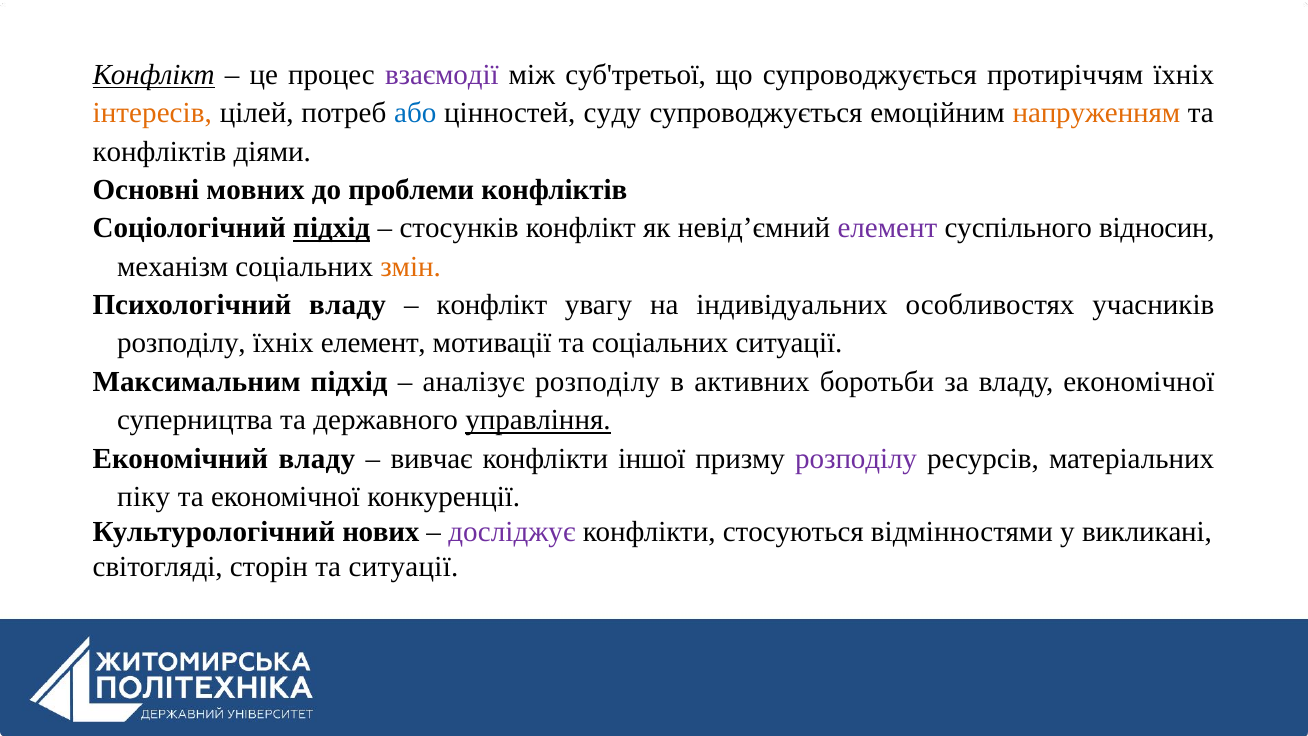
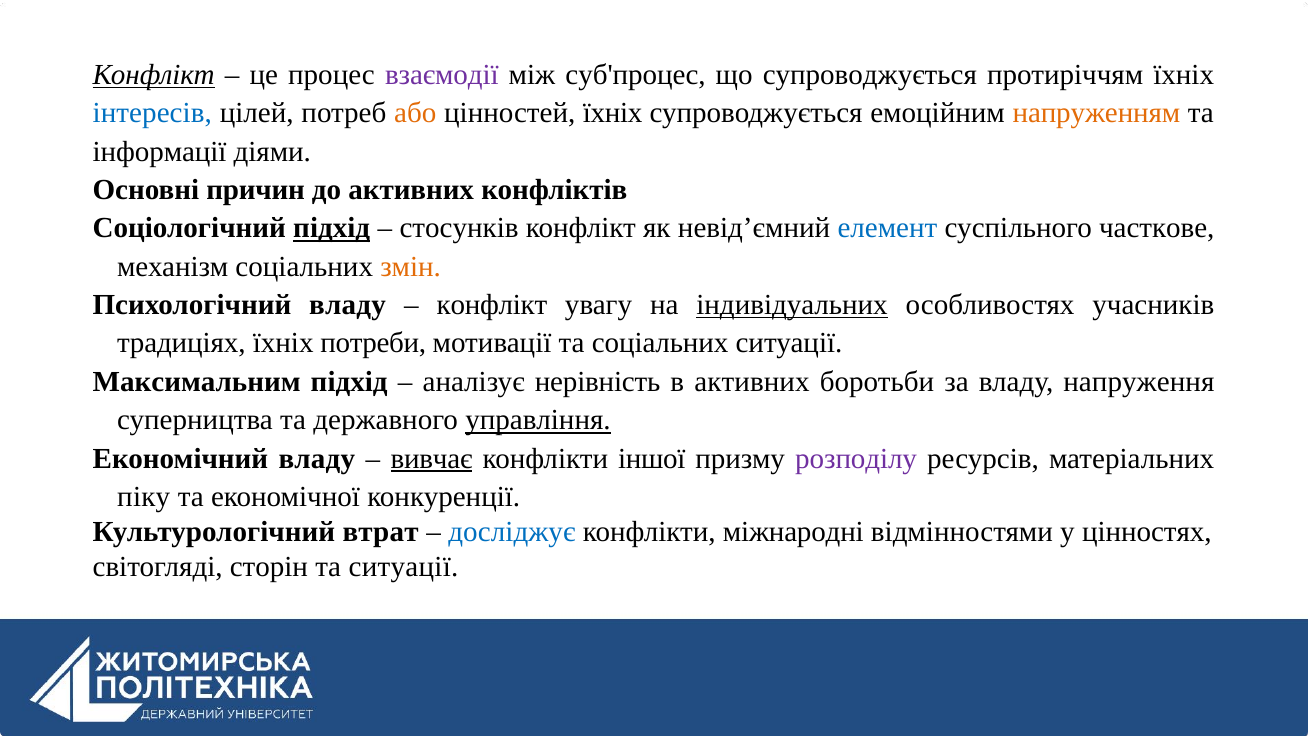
суб'третьої: суб'третьої -> суб'процес (636, 75)
інтересів colour: orange -> blue (152, 113)
або colour: blue -> orange (415, 113)
цінностей суду: суду -> їхніх (613, 113)
конфліктів: конфліктів -> інформації (160, 151)
мовних: мовних -> причин (256, 190)
до проблеми: проблеми -> активних (411, 190)
елемент colour: purple -> blue (887, 228)
відносин: відносин -> часткове (1157, 228)
індивідуальних underline: none -> present (792, 305)
розподілу: розподілу -> традиціях (181, 343)
їхніх елемент: елемент -> потреби (373, 343)
аналізує розподілу: розподілу -> нерівність (598, 382)
владу економічної: економічної -> напруження (1139, 382)
вивчає underline: none -> present (432, 458)
нових: нових -> втрат (381, 532)
досліджує colour: purple -> blue (512, 532)
стосуються: стосуються -> міжнародні (793, 532)
викликані: викликані -> цінностях (1147, 532)
